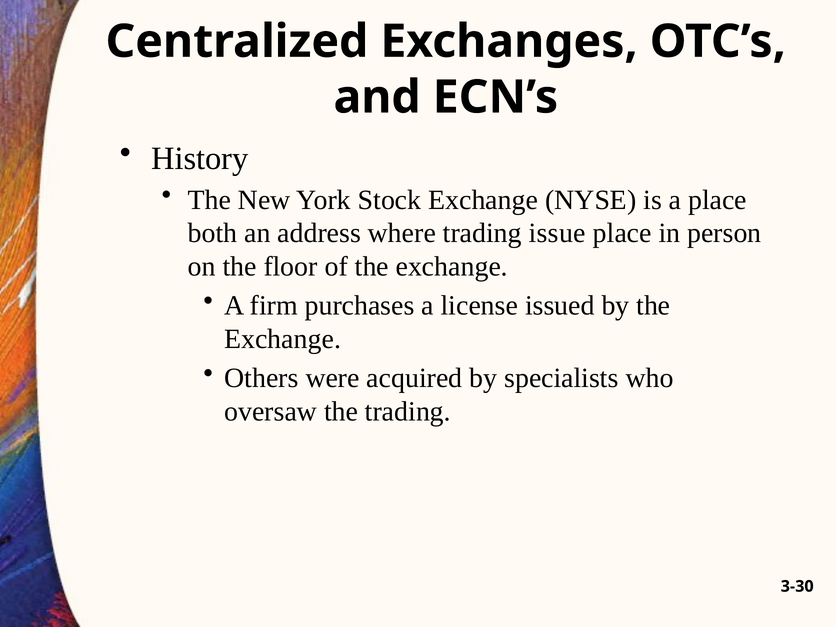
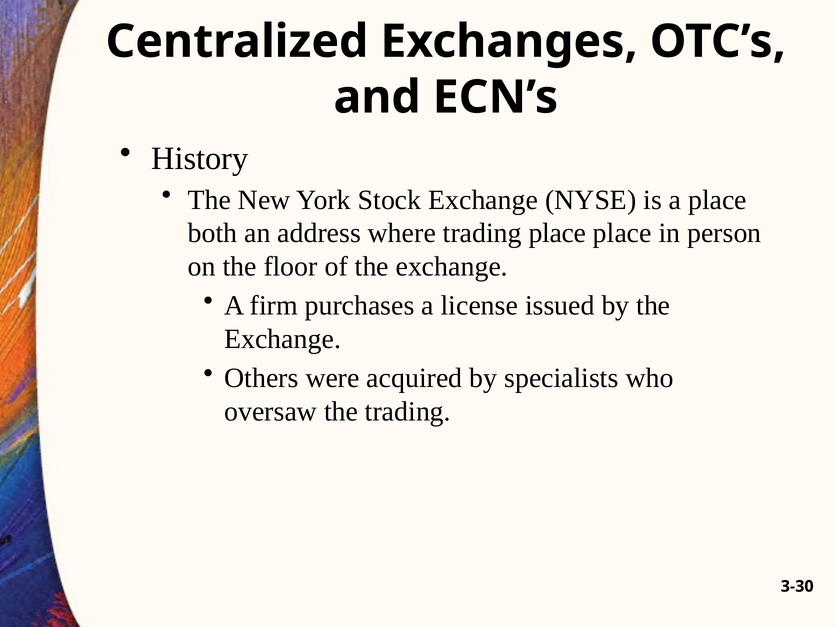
trading issue: issue -> place (557, 233)
